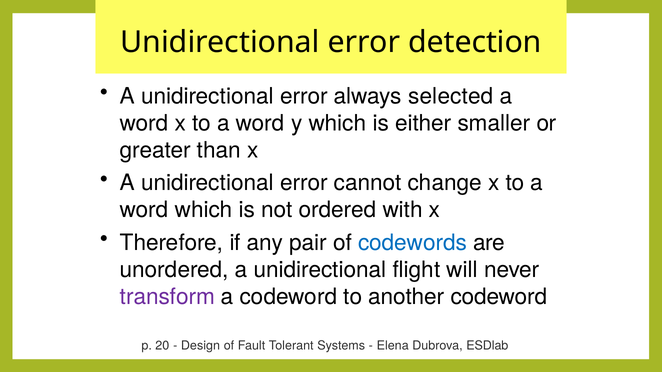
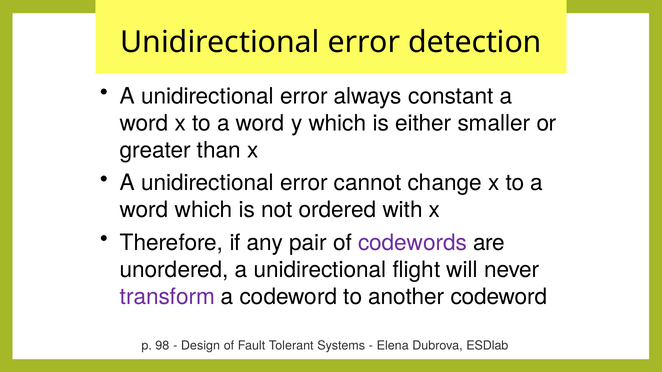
selected: selected -> constant (451, 96)
codewords colour: blue -> purple (412, 243)
20: 20 -> 98 (162, 346)
